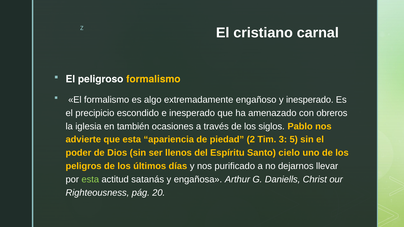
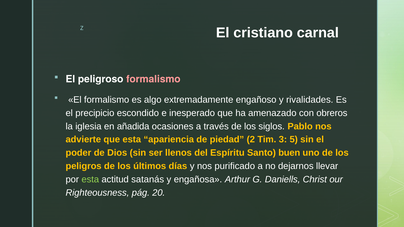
formalismo colour: yellow -> pink (153, 79)
y inesperado: inesperado -> rivalidades (310, 100)
también: también -> añadida (133, 126)
cielo: cielo -> buen (289, 153)
